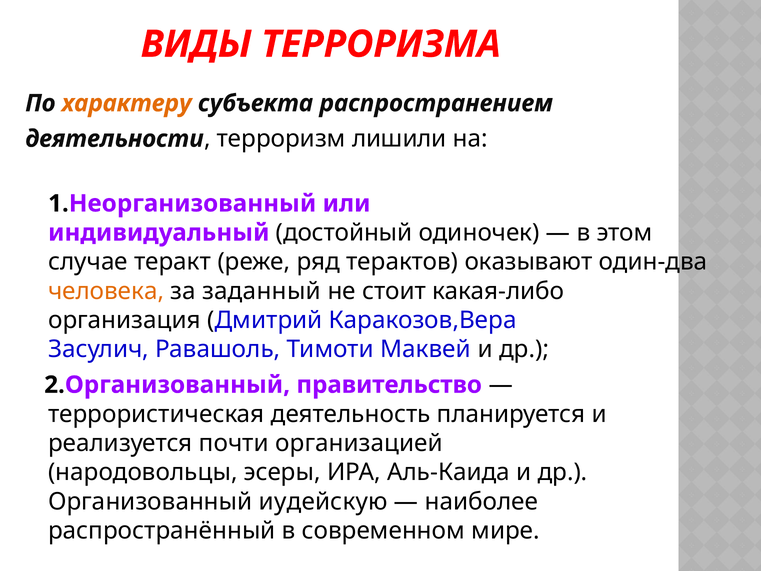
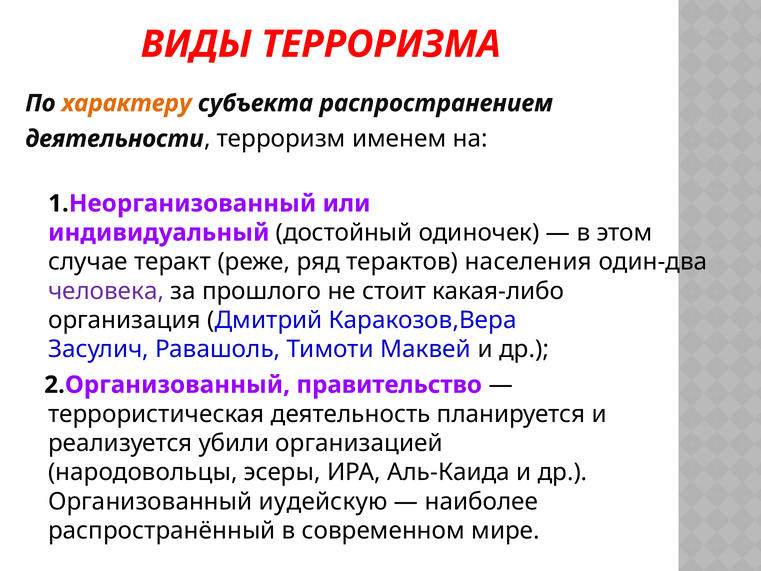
лишили: лишили -> именем (399, 139)
оказывают: оказывают -> населения (528, 262)
человека colour: orange -> purple (106, 291)
заданный: заданный -> прошлого (262, 291)
почти: почти -> убили (234, 443)
